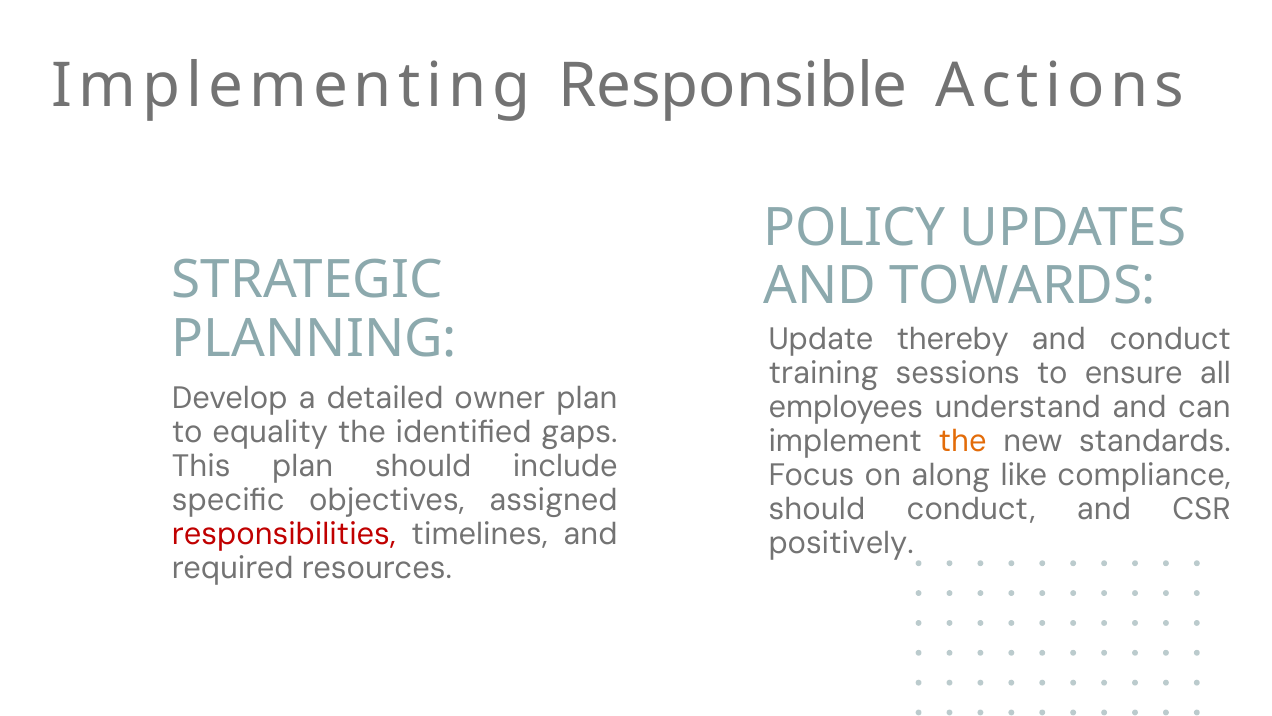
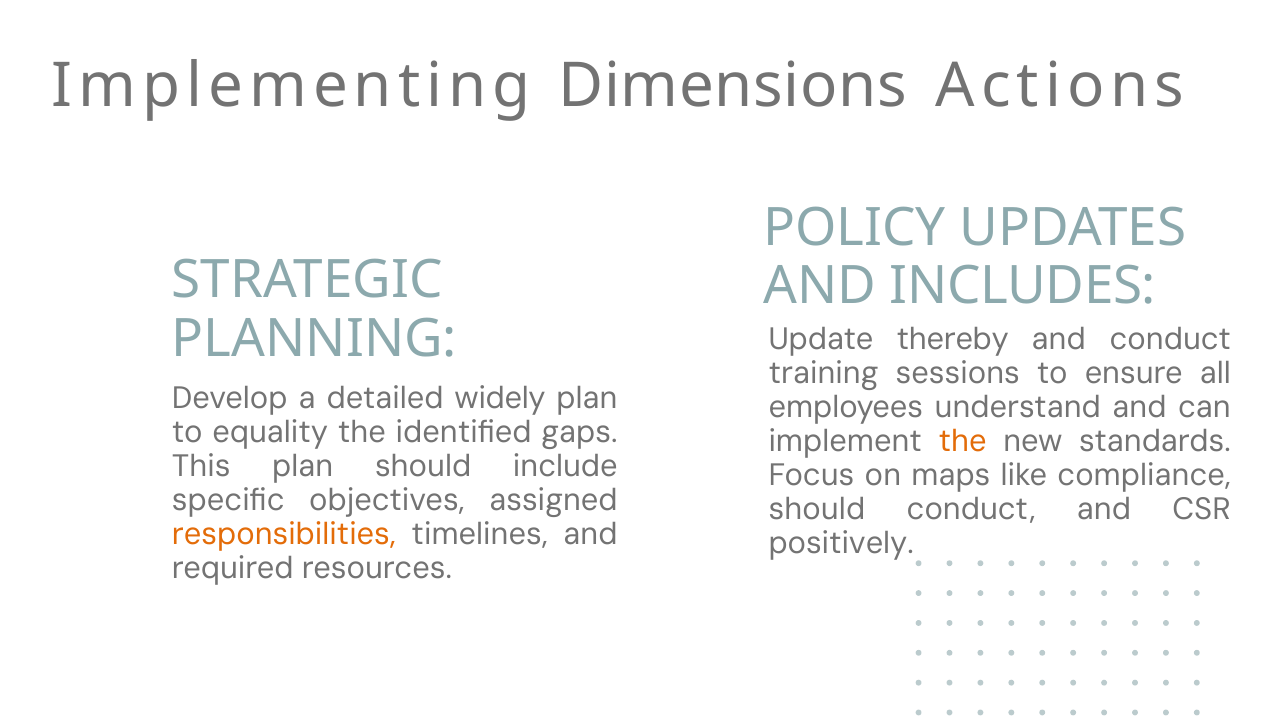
Responsible: Responsible -> Dimensions (733, 86)
TOWARDS: TOWARDS -> INCLUDES (1023, 286)
owner: owner -> widely (500, 398)
along: along -> maps (951, 475)
responsibilities colour: red -> orange (284, 534)
